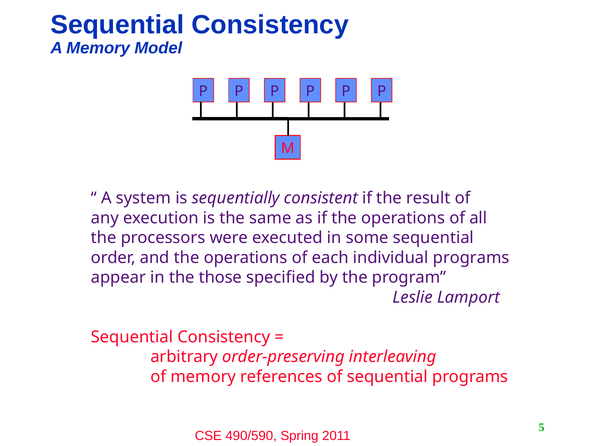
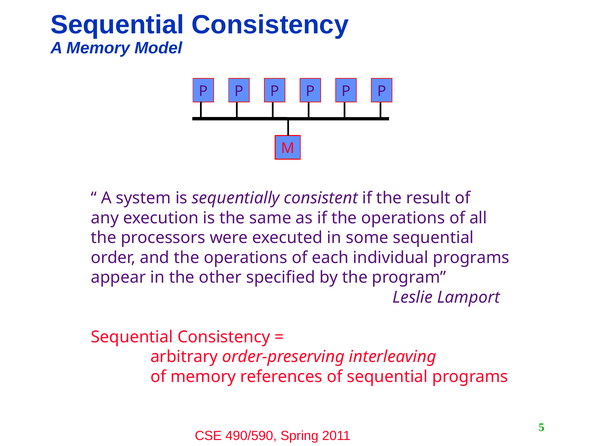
those: those -> other (220, 278)
